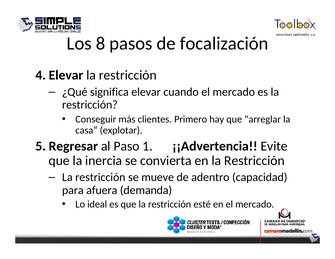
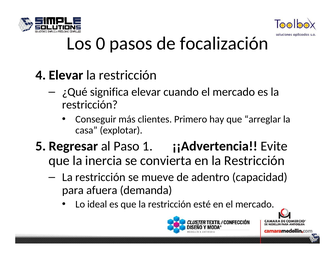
8: 8 -> 0 (101, 43)
